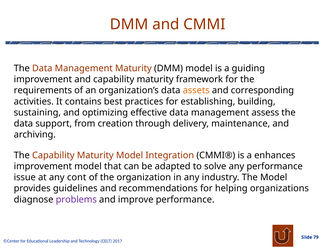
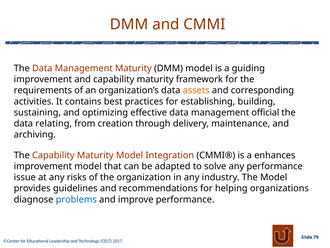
assess: assess -> official (265, 112)
support: support -> relating (54, 123)
cont: cont -> risks (77, 177)
problems colour: purple -> blue (76, 199)
